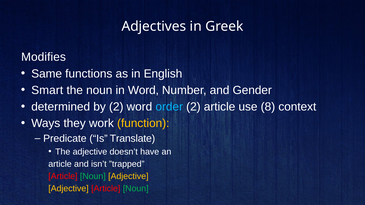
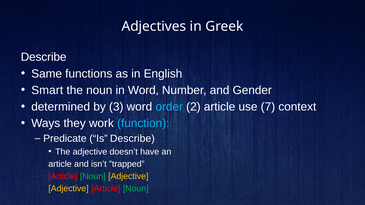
Modifies: Modifies -> Describe (44, 57)
by 2: 2 -> 3 (116, 107)
8: 8 -> 7 (268, 107)
function colour: yellow -> light blue (143, 124)
Is Translate: Translate -> Describe (132, 139)
